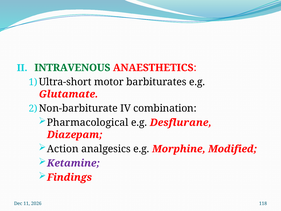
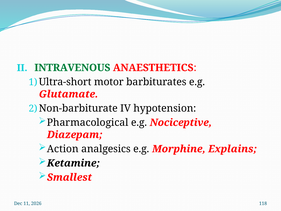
combination: combination -> hypotension (165, 108)
Desflurane: Desflurane -> Nociceptive (181, 122)
Modified: Modified -> Explains (233, 149)
Ketamine colour: purple -> black (73, 163)
Findings: Findings -> Smallest (69, 177)
